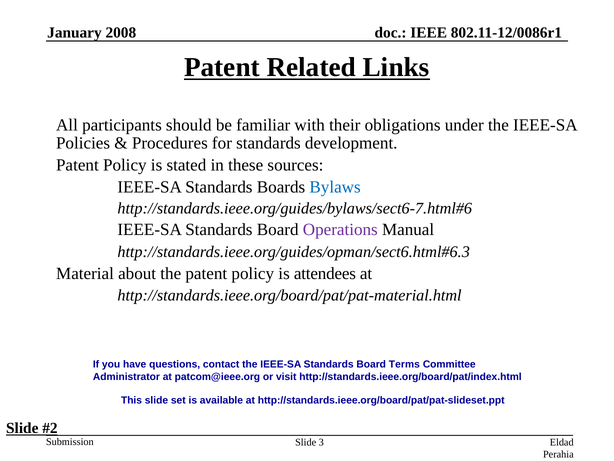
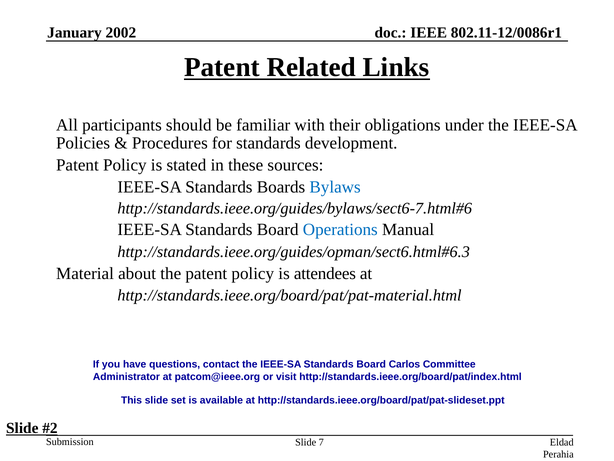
2008: 2008 -> 2002 (121, 33)
Operations colour: purple -> blue (340, 229)
Terms: Terms -> Carlos (404, 364)
3: 3 -> 7 (321, 442)
